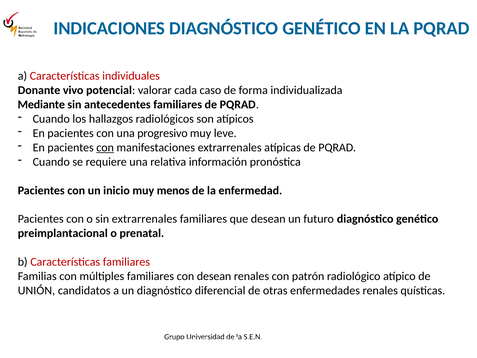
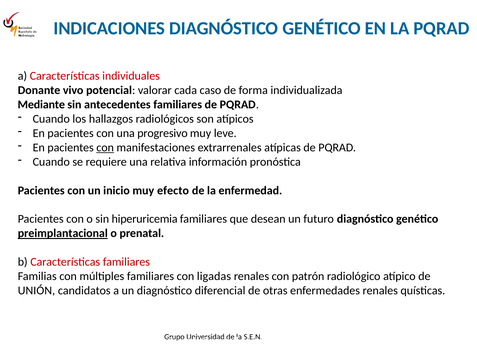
menos: menos -> efecto (173, 190)
sin extrarrenales: extrarrenales -> hiperuricemia (145, 219)
preimplantacional underline: none -> present (63, 233)
con desean: desean -> ligadas (214, 276)
